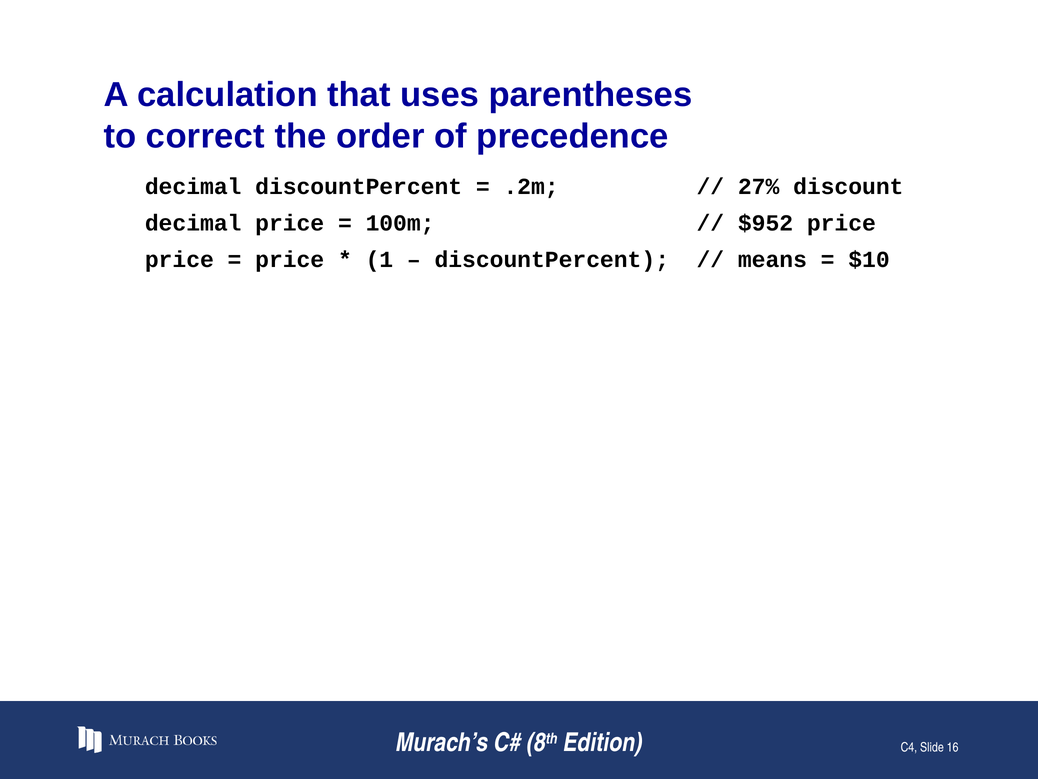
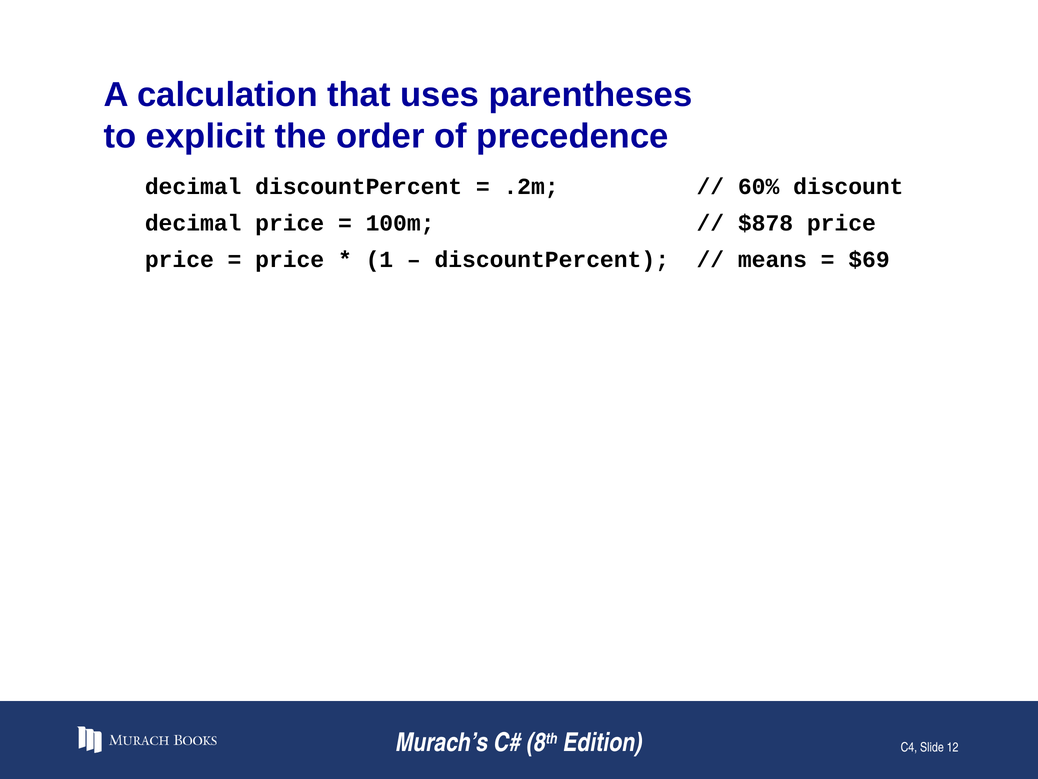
correct: correct -> explicit (206, 136)
27%: 27% -> 60% (759, 187)
$952: $952 -> $878 (766, 223)
$10: $10 -> $69 (869, 259)
16: 16 -> 12 (953, 747)
